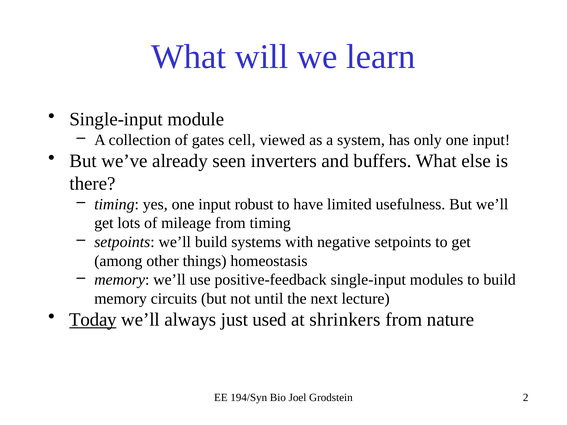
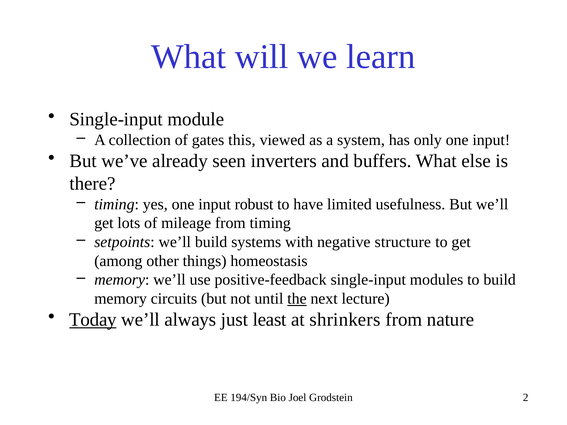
cell: cell -> this (242, 140)
negative setpoints: setpoints -> structure (403, 242)
the underline: none -> present (297, 299)
used: used -> least (270, 320)
